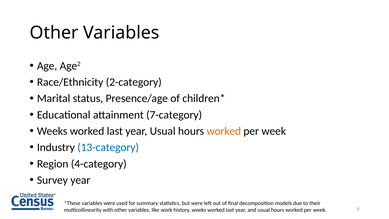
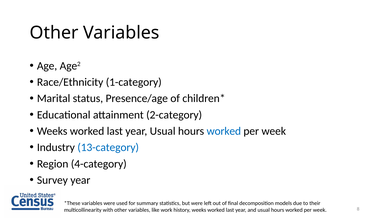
2-category: 2-category -> 1-category (134, 82)
7-category: 7-category -> 2-category (174, 115)
worked colour: orange -> blue (224, 131)
